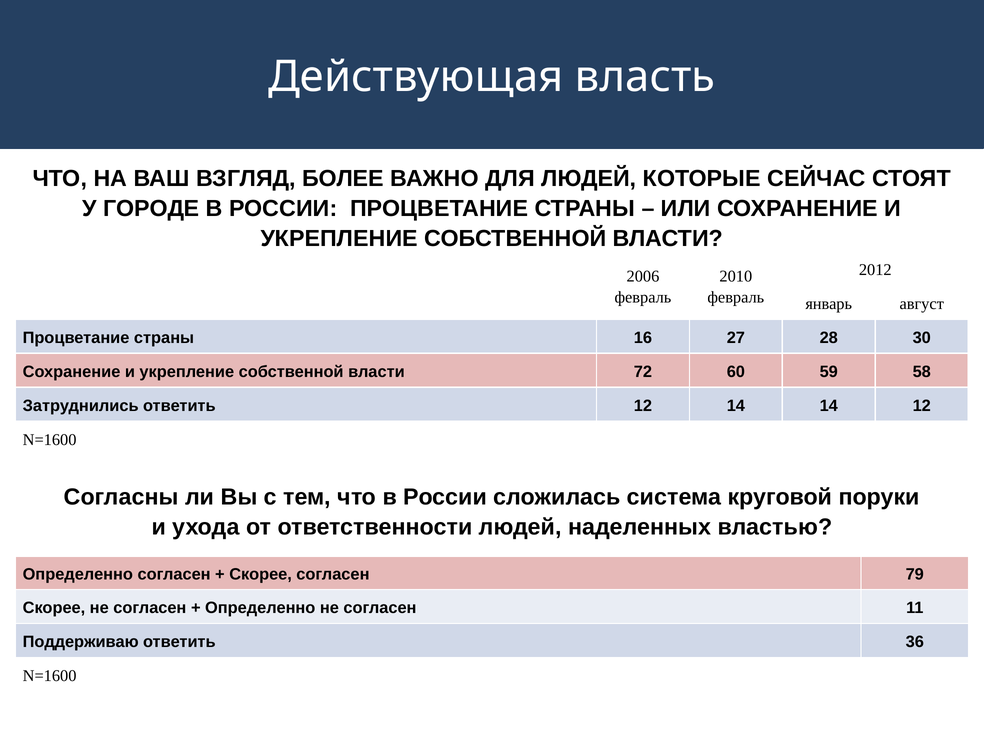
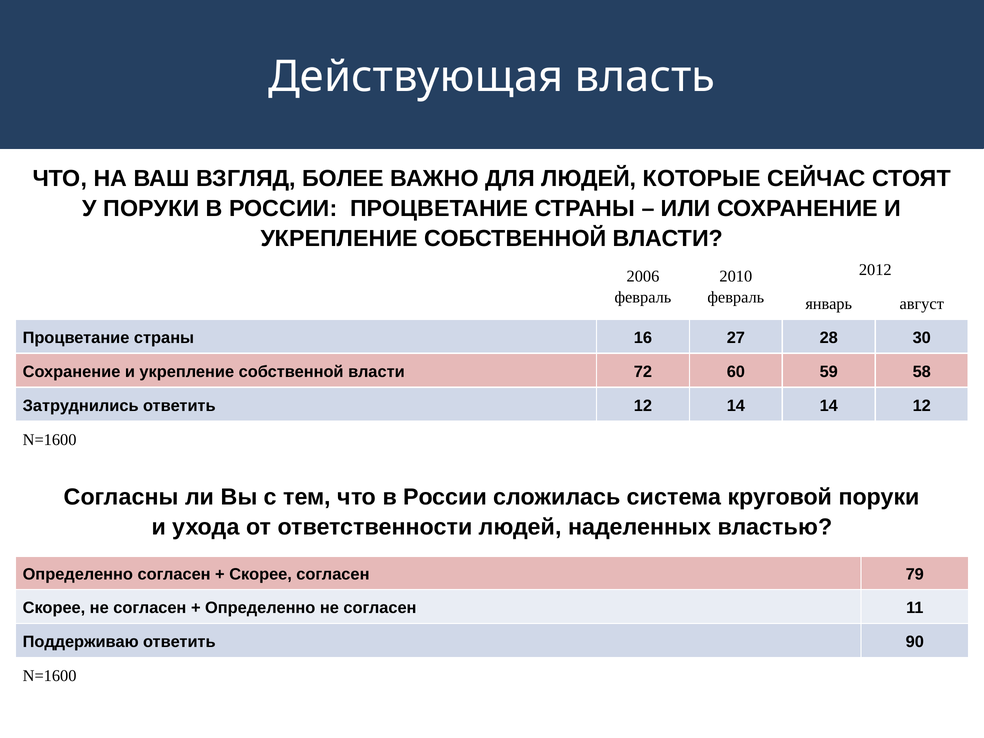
У ГОРОДЕ: ГОРОДЕ -> ПОРУКИ (151, 209)
36: 36 -> 90 (915, 642)
